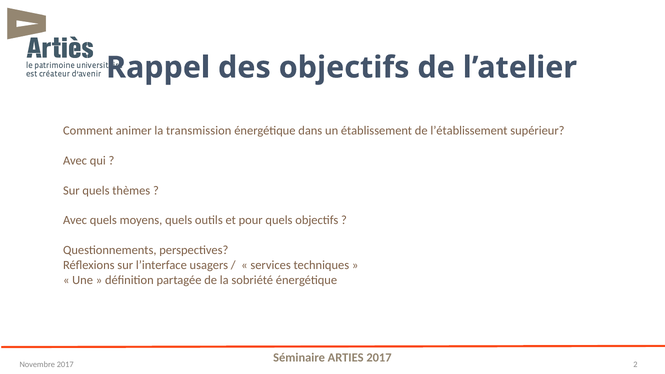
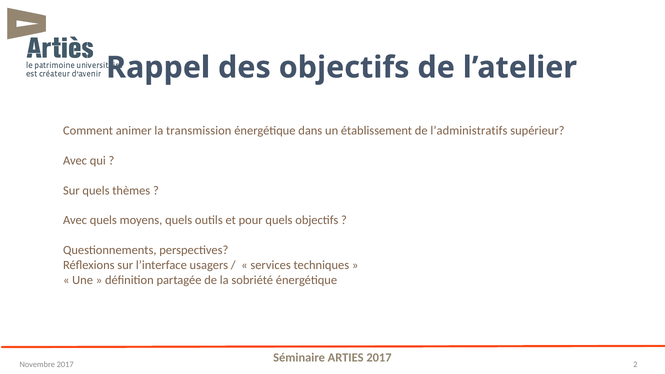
l’établissement: l’établissement -> l’administratifs (469, 131)
